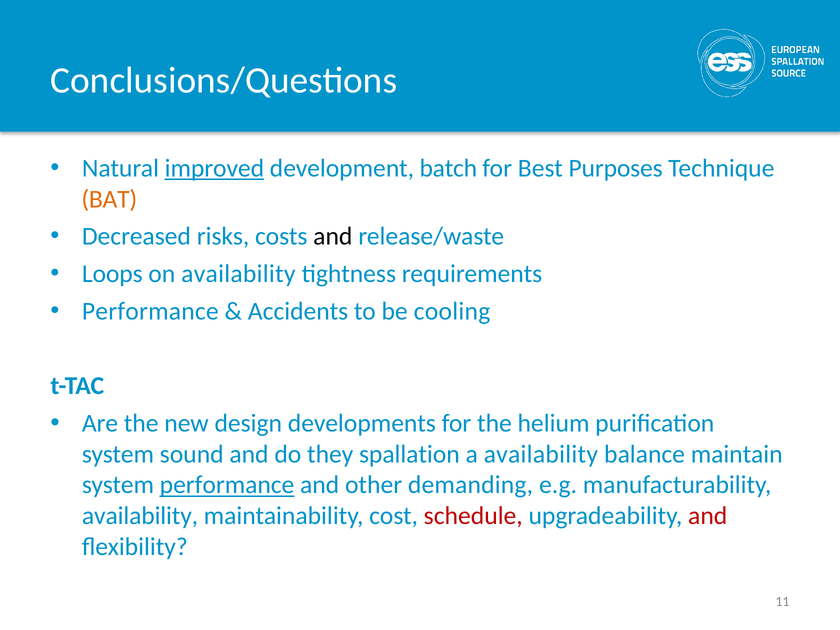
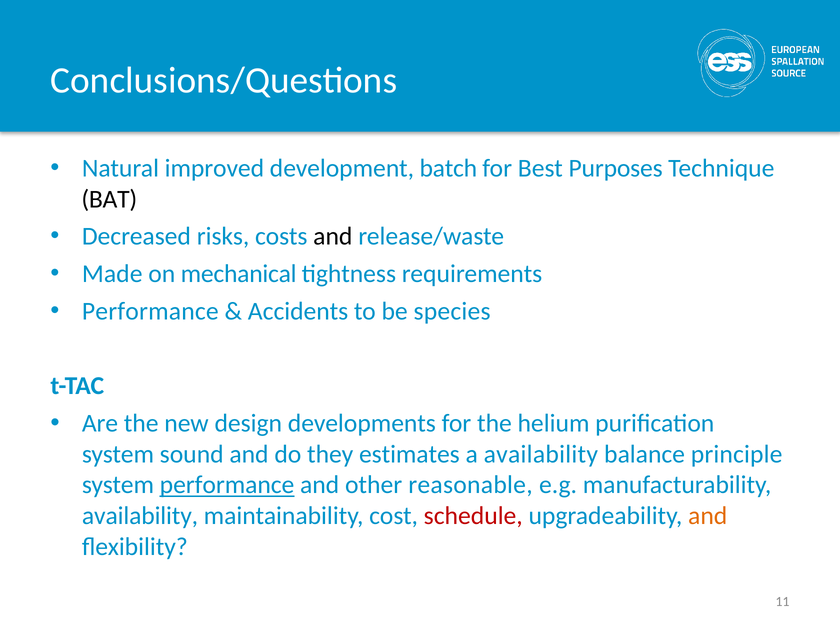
improved underline: present -> none (214, 168)
BAT colour: orange -> black (109, 199)
Loops: Loops -> Made (112, 274)
on availability: availability -> mechanical (239, 274)
cooling: cooling -> species (452, 311)
spallation: spallation -> estimates (409, 454)
maintain: maintain -> principle (737, 454)
demanding: demanding -> reasonable (470, 485)
and colour: red -> orange (708, 516)
